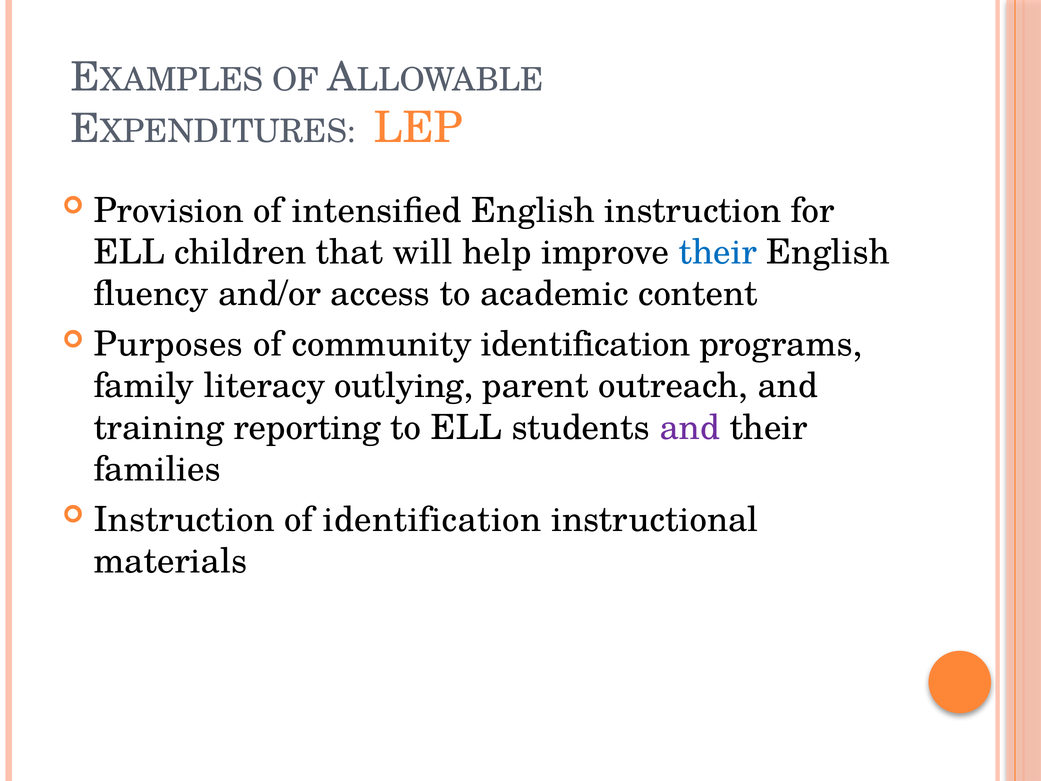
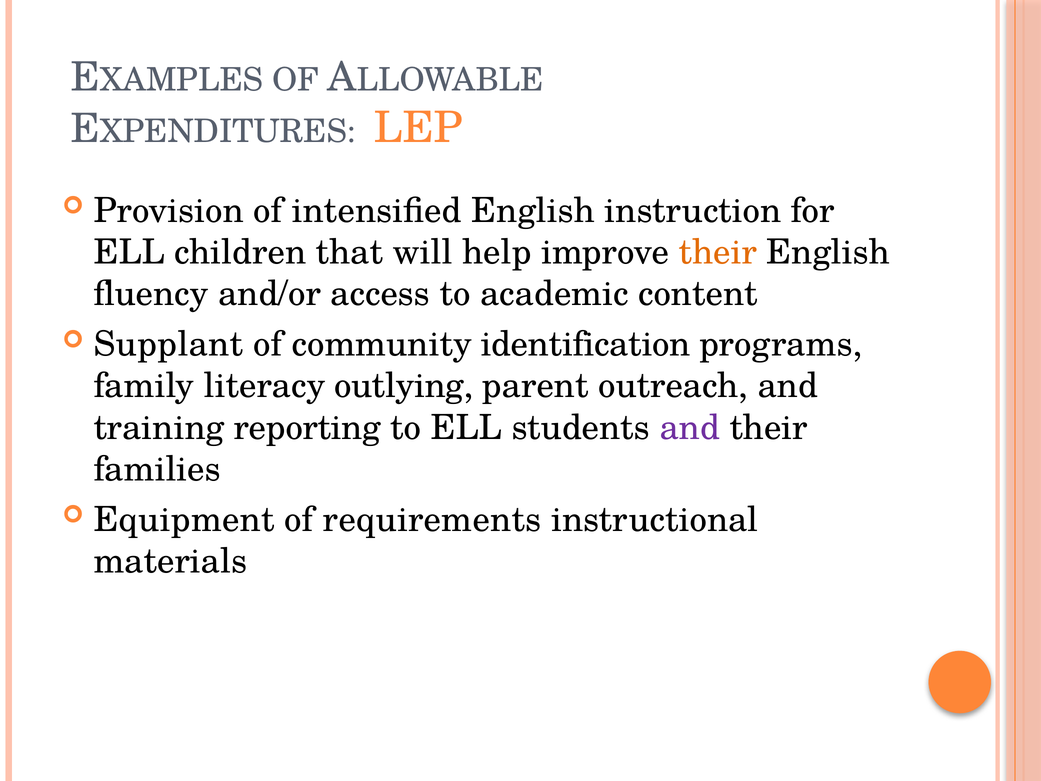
their colour: blue -> orange (718, 252)
Purposes: Purposes -> Supplant (168, 344)
Instruction: Instruction -> Equipment (184, 519)
of identification: identification -> requirements (432, 519)
